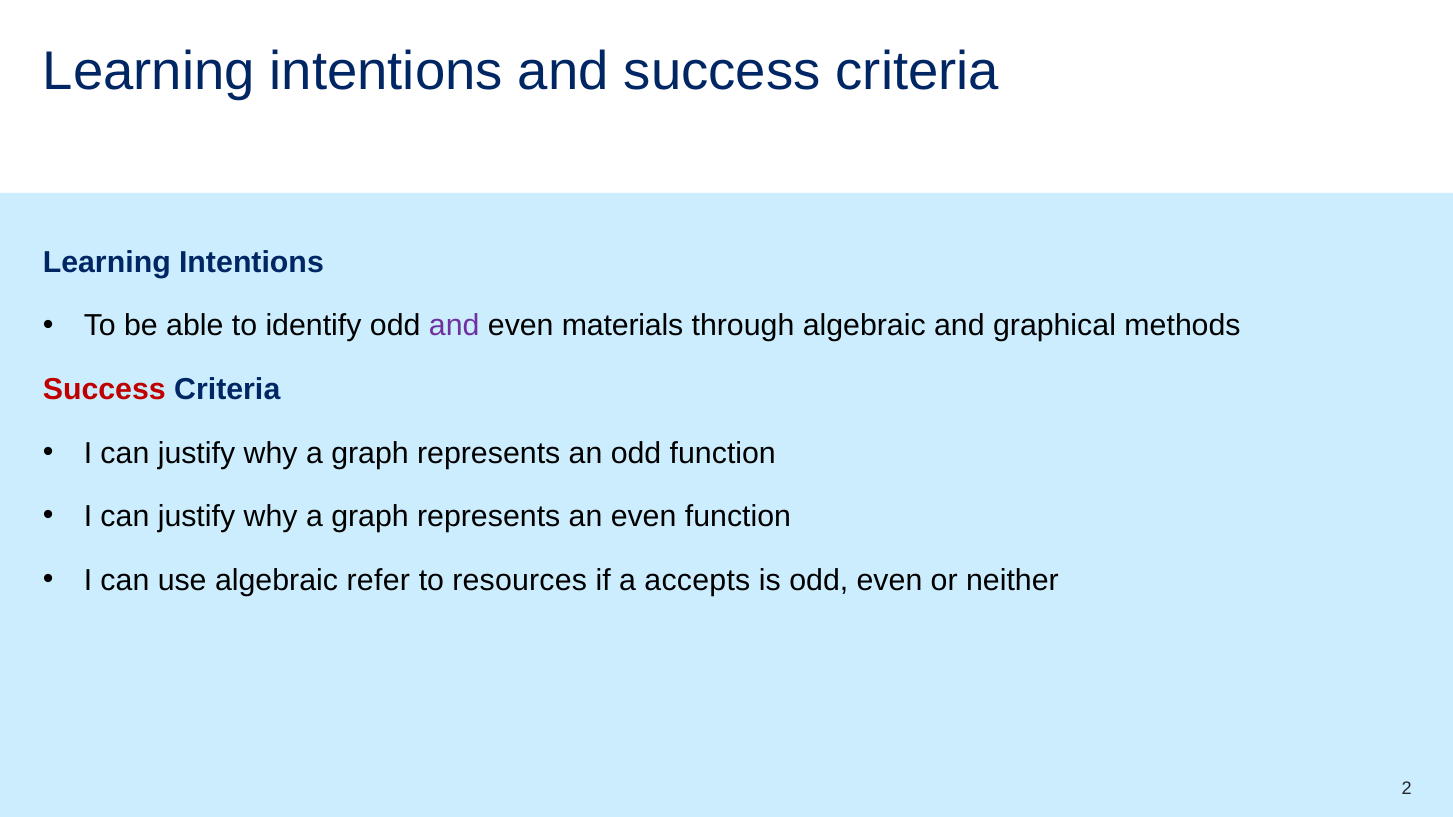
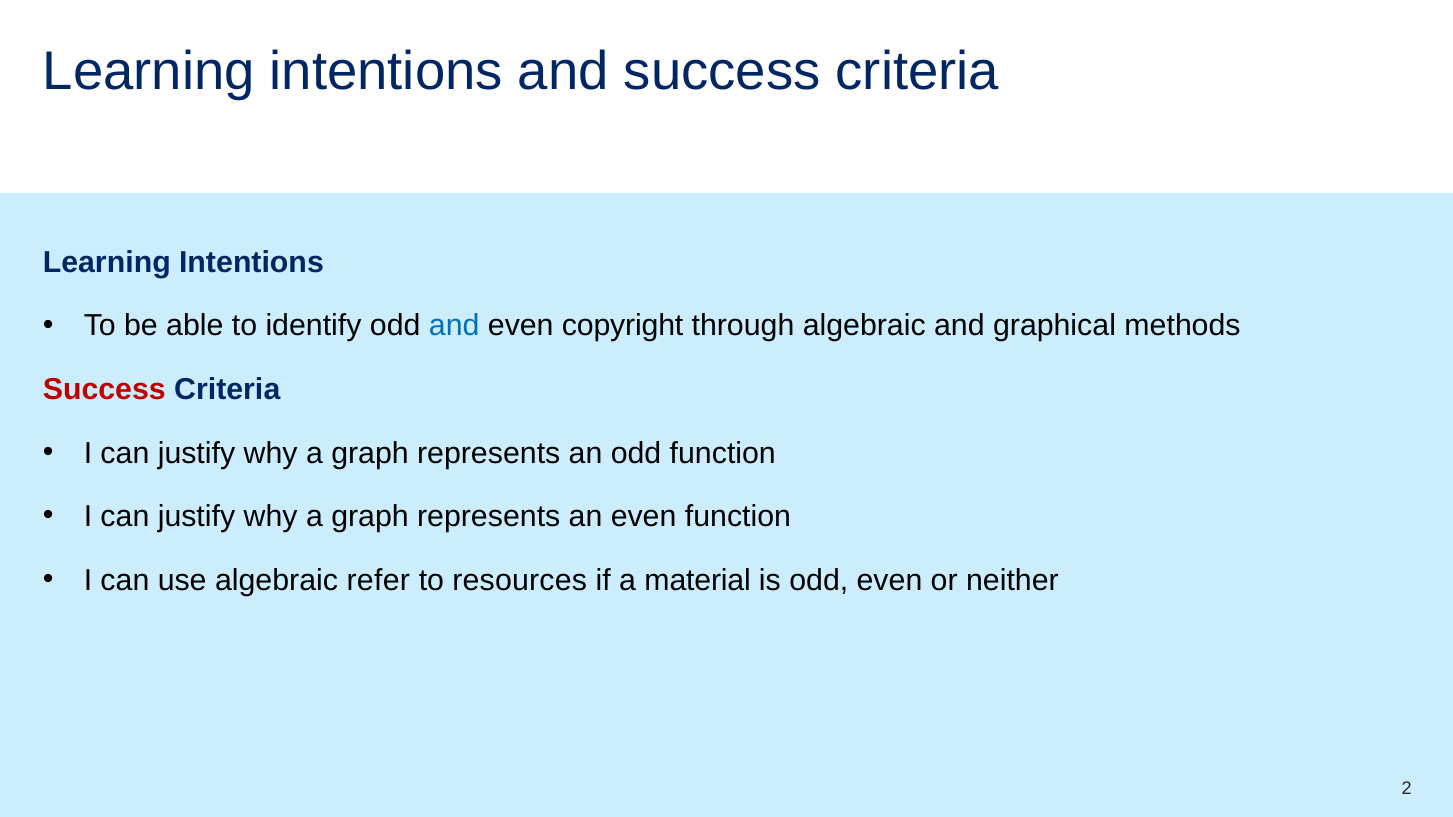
and colour: purple -> blue (454, 326)
materials: materials -> copyright (623, 326)
accepts: accepts -> material (698, 580)
